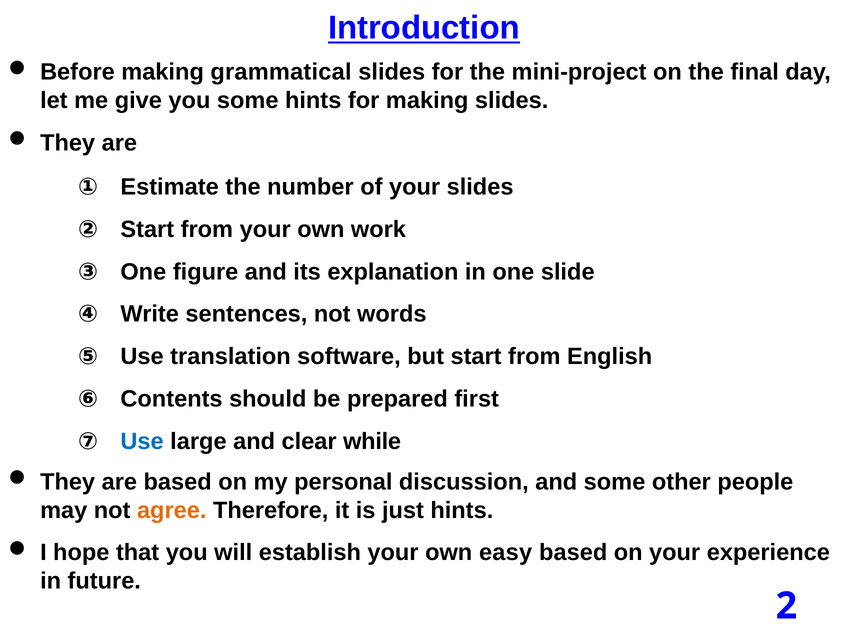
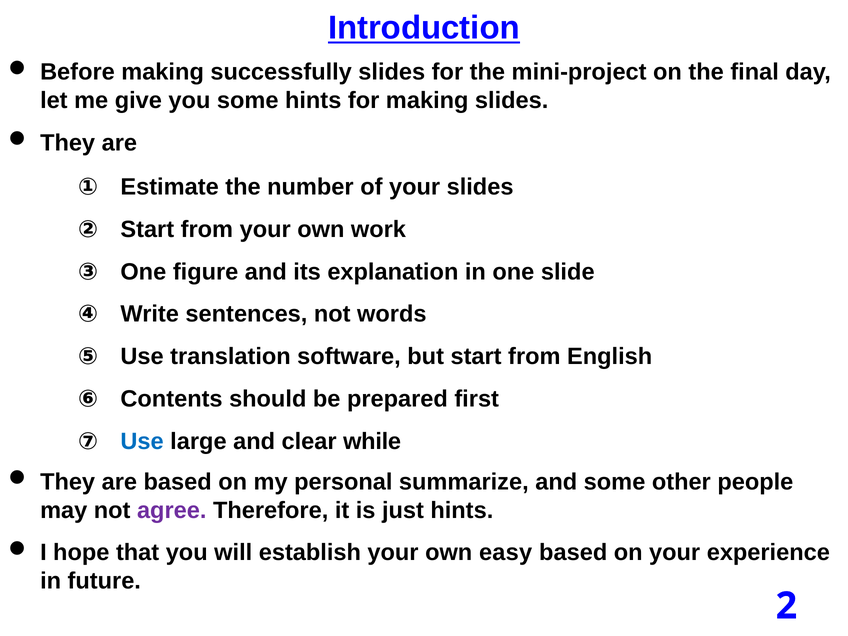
grammatical: grammatical -> successfully (281, 72)
discussion: discussion -> summarize (464, 482)
agree colour: orange -> purple (172, 510)
